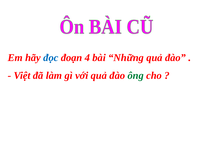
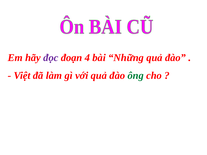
đọc colour: blue -> purple (51, 58)
